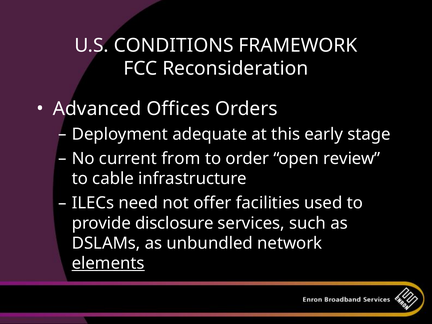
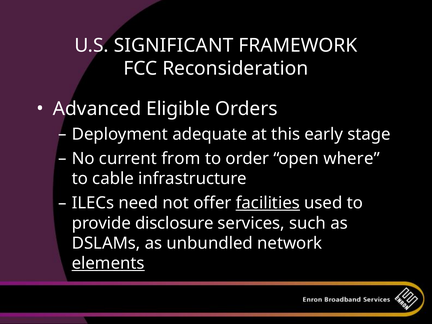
CONDITIONS: CONDITIONS -> SIGNIFICANT (174, 46)
Offices: Offices -> Eligible (178, 109)
review: review -> where (352, 159)
facilities underline: none -> present (268, 203)
